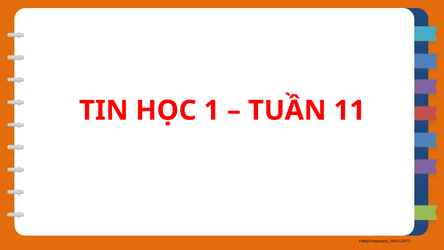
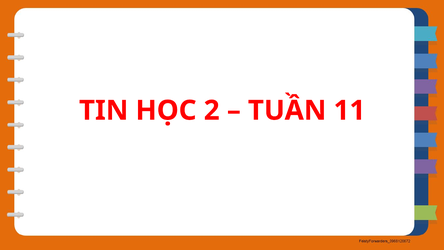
1: 1 -> 2 (212, 110)
